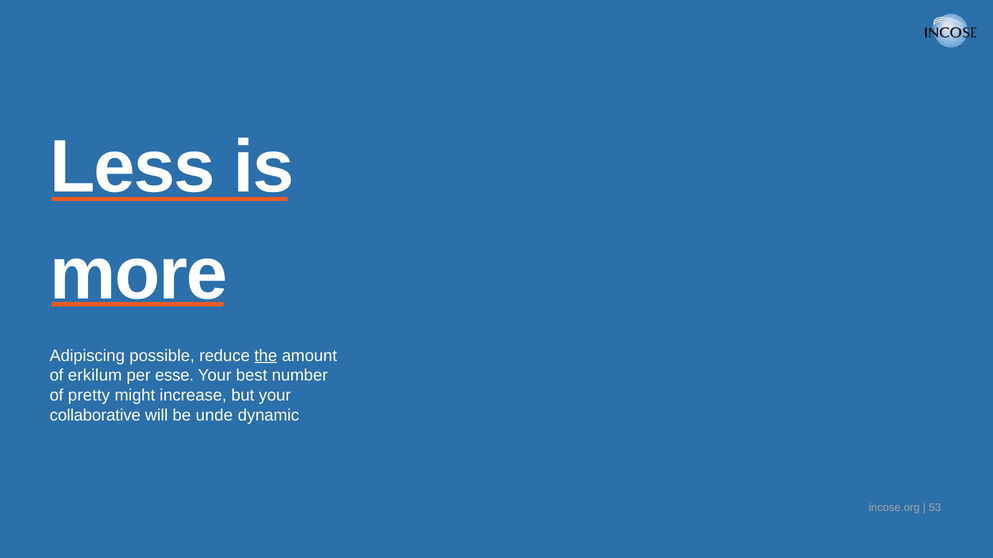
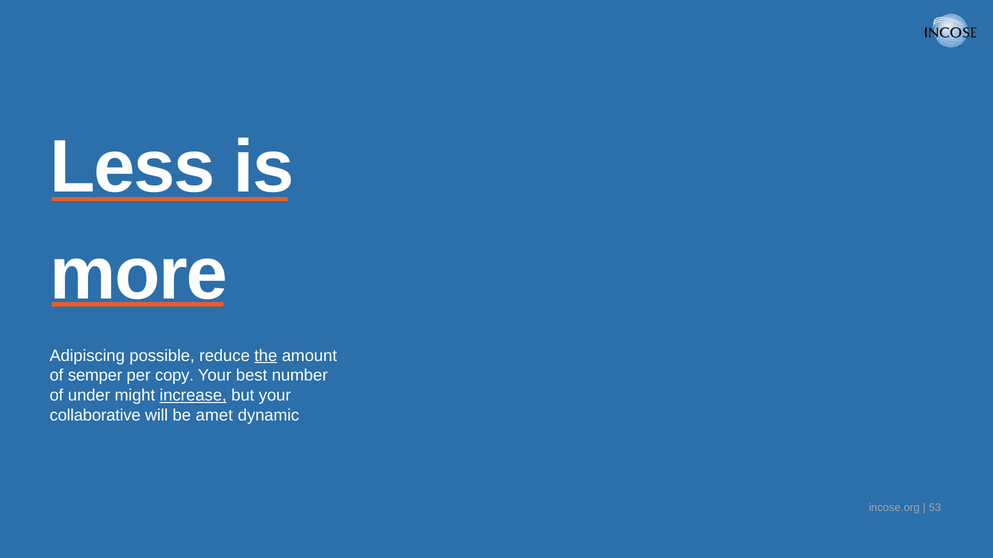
erkilum: erkilum -> semper (95, 376)
esse: esse -> copy (174, 376)
pretty: pretty -> under (89, 396)
increase underline: none -> present (193, 396)
unde: unde -> amet (214, 416)
